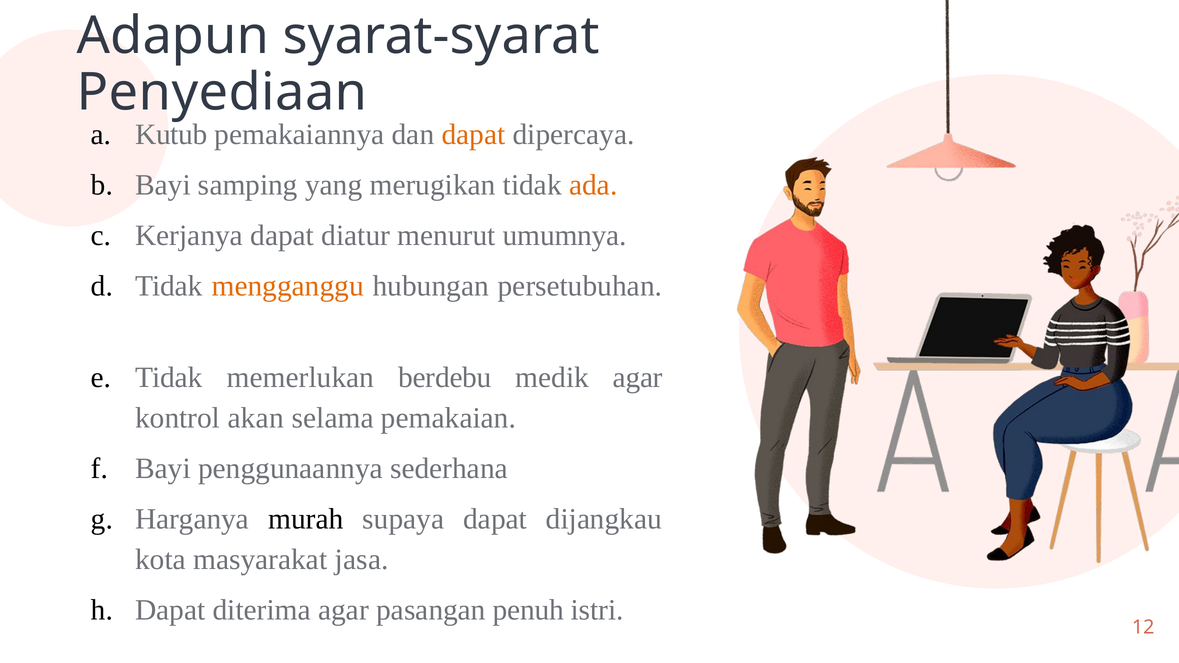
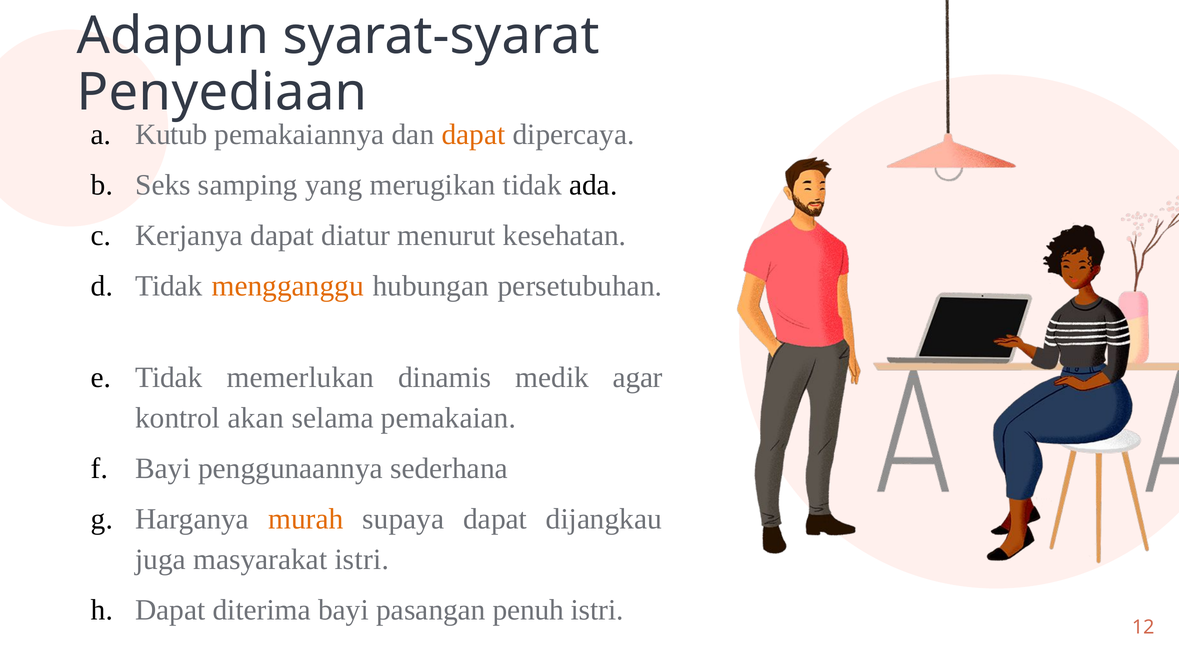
Bayi: Bayi -> Seks (163, 185)
ada colour: orange -> black (593, 185)
umumnya: umumnya -> kesehatan (565, 236)
berdebu: berdebu -> dinamis (445, 377)
murah colour: black -> orange (306, 519)
kota: kota -> juga (160, 560)
masyarakat jasa: jasa -> istri (362, 560)
diterima agar: agar -> bayi (343, 610)
